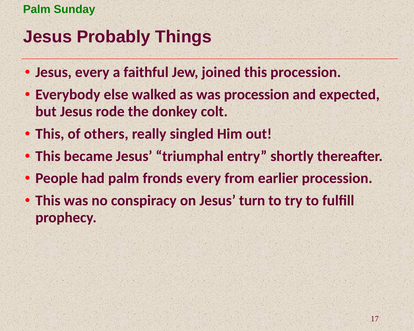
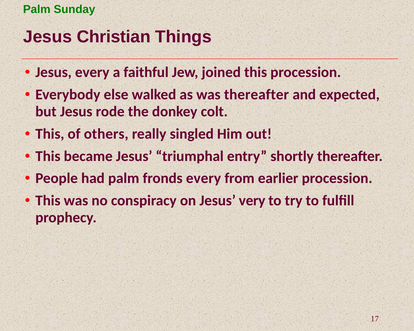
Probably: Probably -> Christian (114, 37)
was procession: procession -> thereafter (256, 95)
turn: turn -> very (252, 201)
